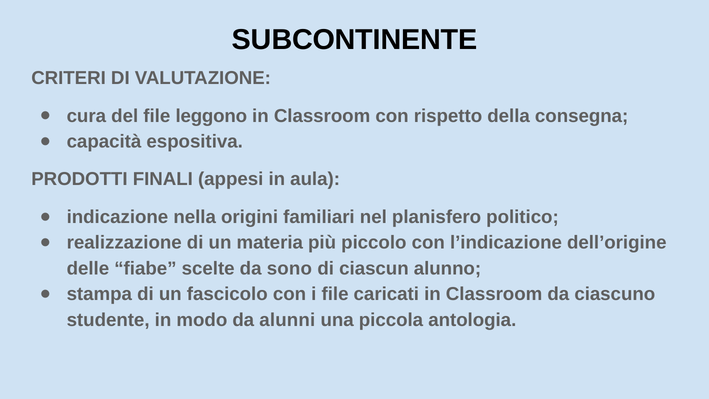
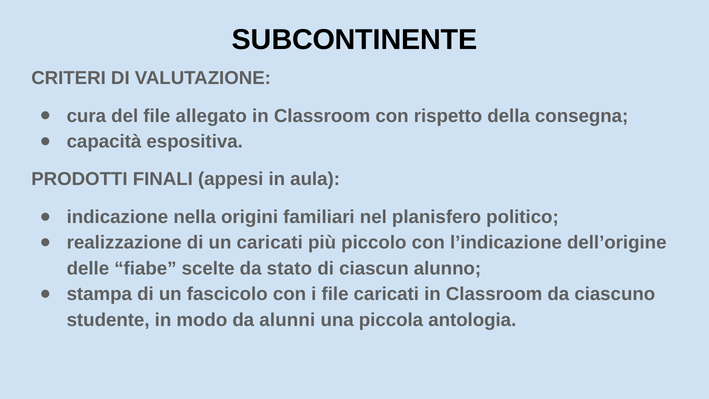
leggono: leggono -> allegato (211, 116)
un materia: materia -> caricati (270, 243)
sono: sono -> stato (289, 268)
